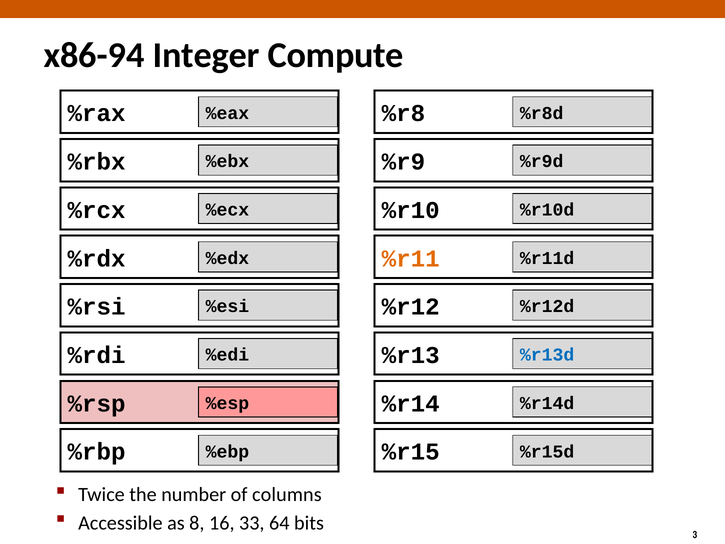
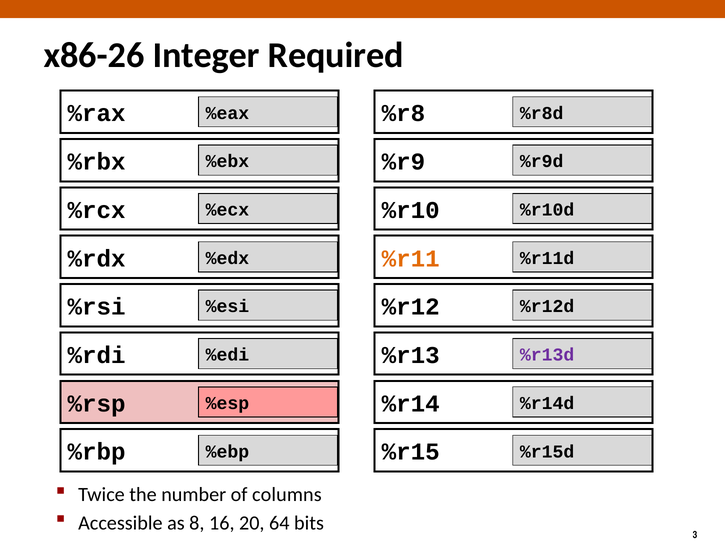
x86-94: x86-94 -> x86-26 (94, 55)
Compute: Compute -> Required (336, 55)
%r13d colour: blue -> purple (547, 355)
33: 33 -> 20 (252, 523)
